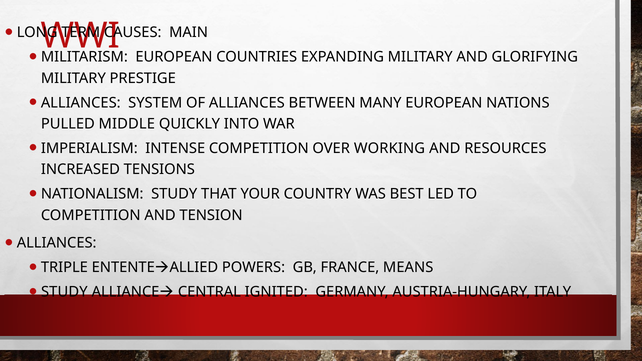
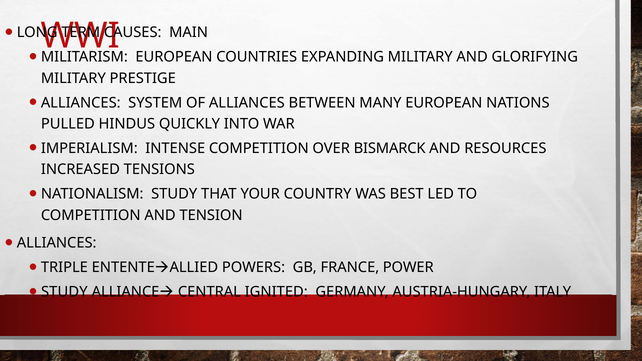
MIDDLE: MIDDLE -> HINDUS (127, 124)
WORKING: WORKING -> BISMARCK (390, 148)
MEANS: MEANS -> POWER (408, 268)
